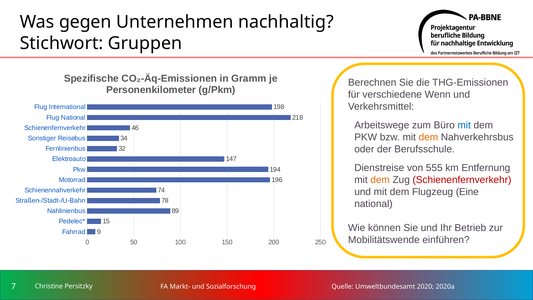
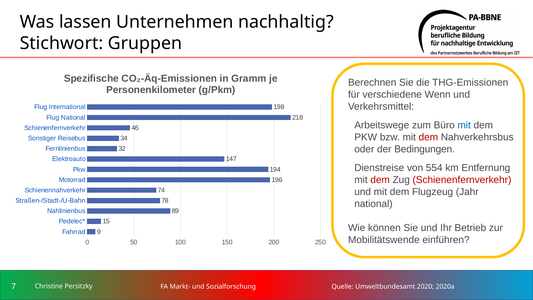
gegen: gegen -> lassen (85, 22)
dem colour: orange -> red (428, 137)
Berufsschule: Berufsschule -> Bedingungen (425, 149)
555: 555 -> 554 (434, 168)
dem colour: orange -> red (380, 180)
Eine: Eine -> Jahr (467, 192)
